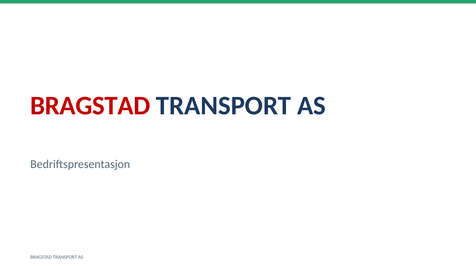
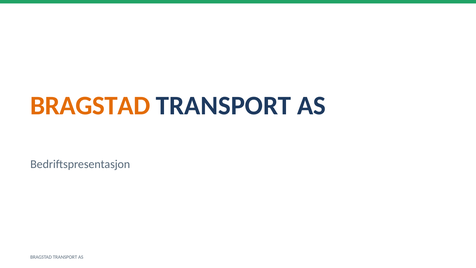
BRAGSTAD colour: red -> orange (90, 106)
